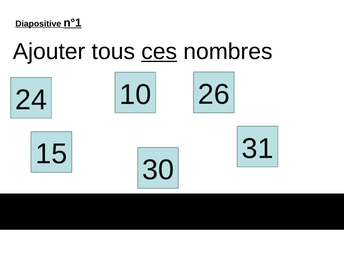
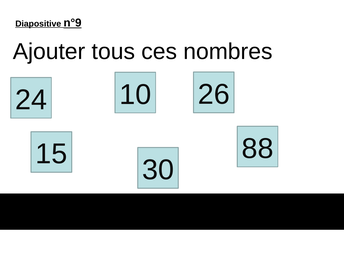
n°1: n°1 -> n°9 (73, 23)
ces underline: present -> none (159, 51)
31: 31 -> 88 (258, 149)
